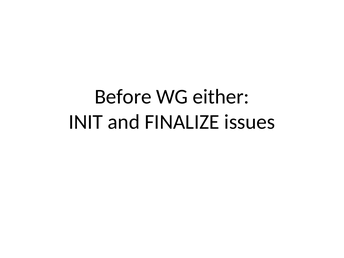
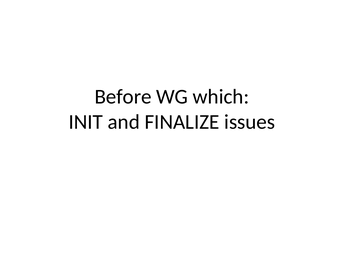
either: either -> which (221, 97)
